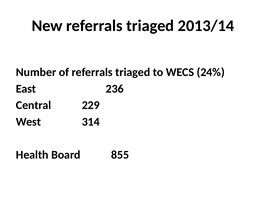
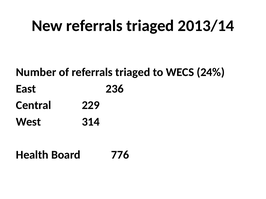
855: 855 -> 776 (120, 155)
